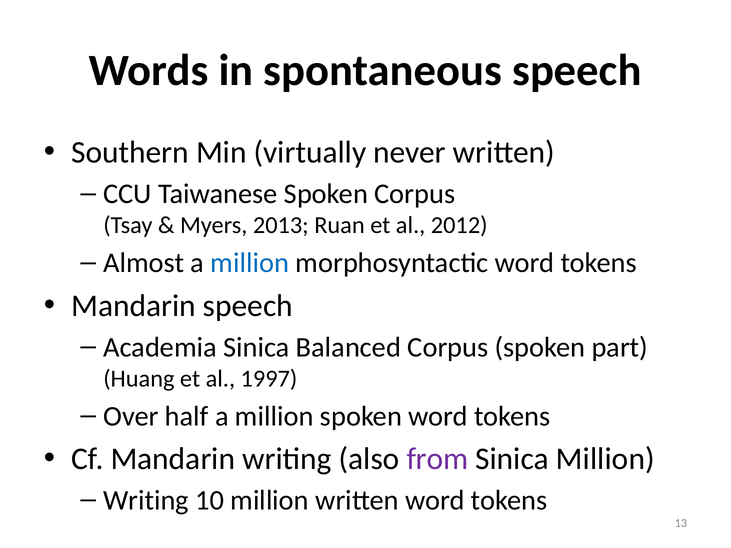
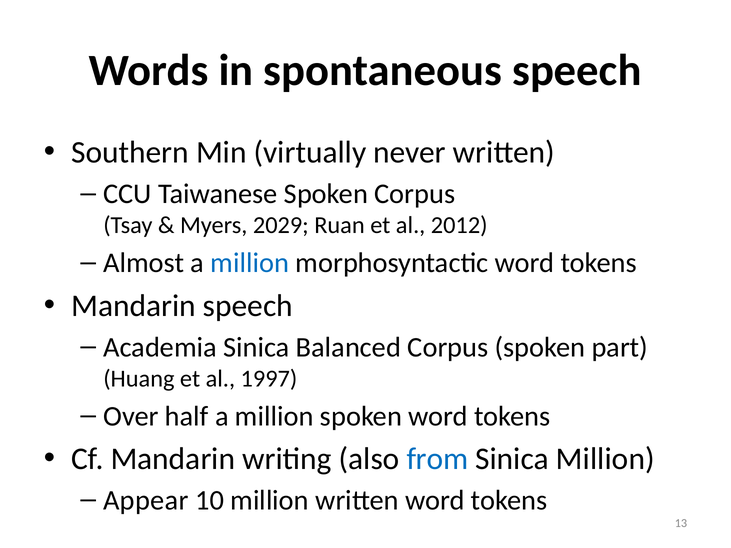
2013: 2013 -> 2029 (281, 226)
from colour: purple -> blue (437, 459)
Writing: Writing -> Appear (146, 501)
